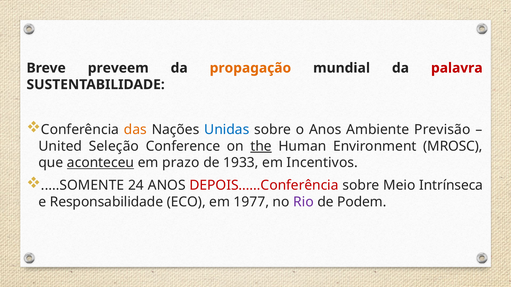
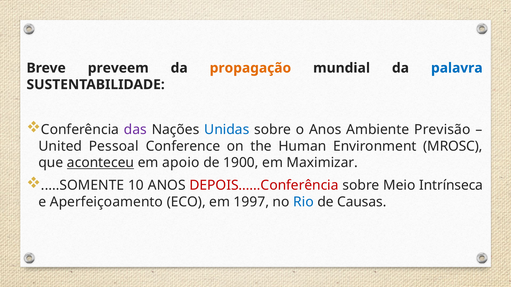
palavra colour: red -> blue (457, 68)
das colour: orange -> purple (135, 130)
Seleção: Seleção -> Pessoal (114, 146)
the underline: present -> none (261, 146)
prazo: prazo -> apoio (181, 163)
1933: 1933 -> 1900 (241, 163)
Incentivos: Incentivos -> Maximizar (322, 163)
24: 24 -> 10 (136, 186)
Responsabilidade: Responsabilidade -> Aperfeiçoamento (106, 202)
1977: 1977 -> 1997 (251, 202)
Rio colour: purple -> blue (303, 202)
Podem: Podem -> Causas (362, 202)
